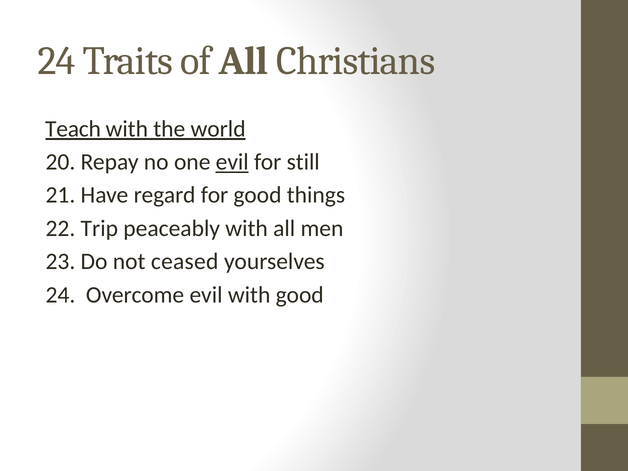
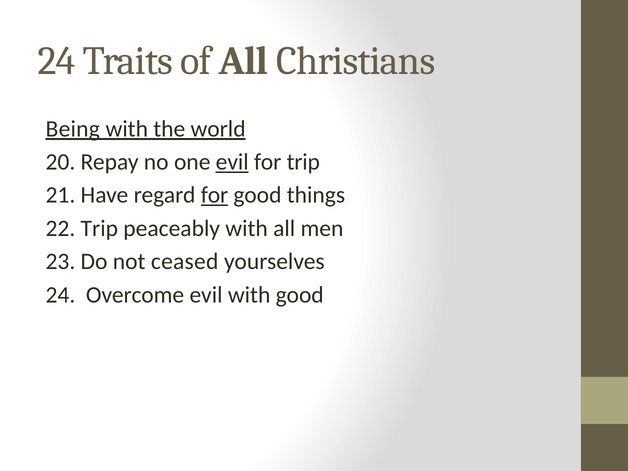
Teach: Teach -> Being (73, 129)
for still: still -> trip (303, 162)
for underline: none -> present (215, 195)
